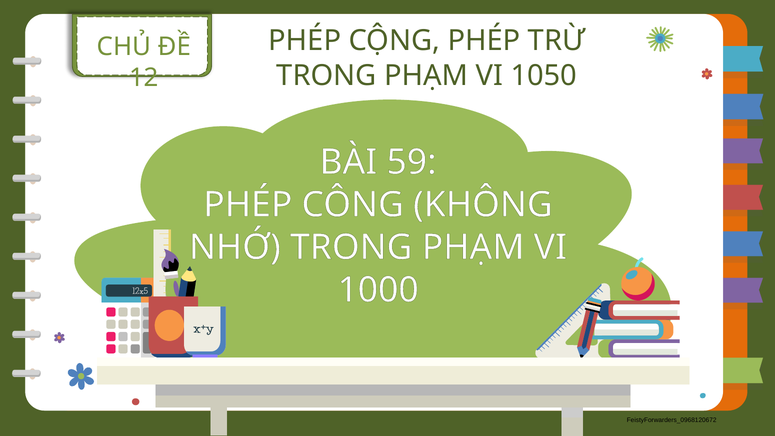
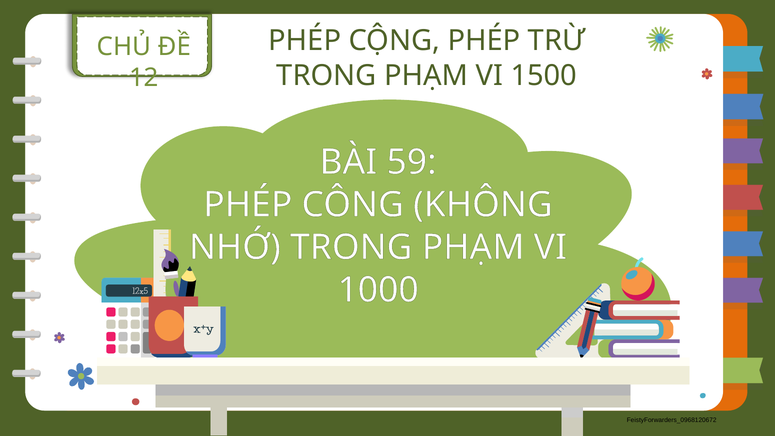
1050: 1050 -> 1500 (544, 76)
